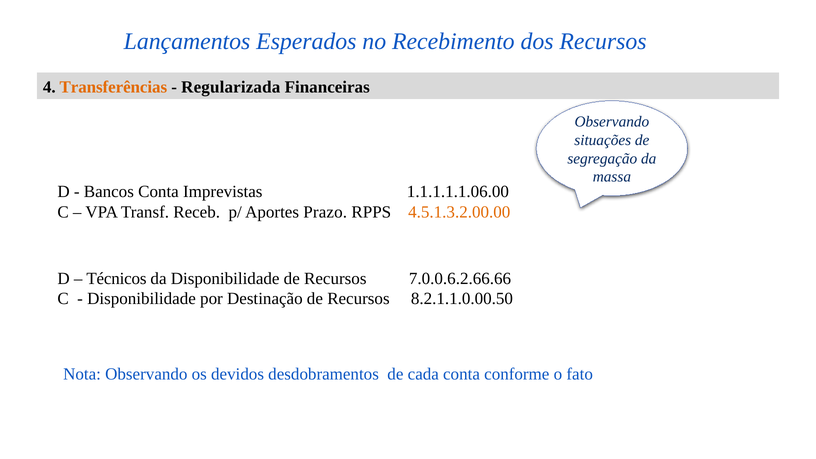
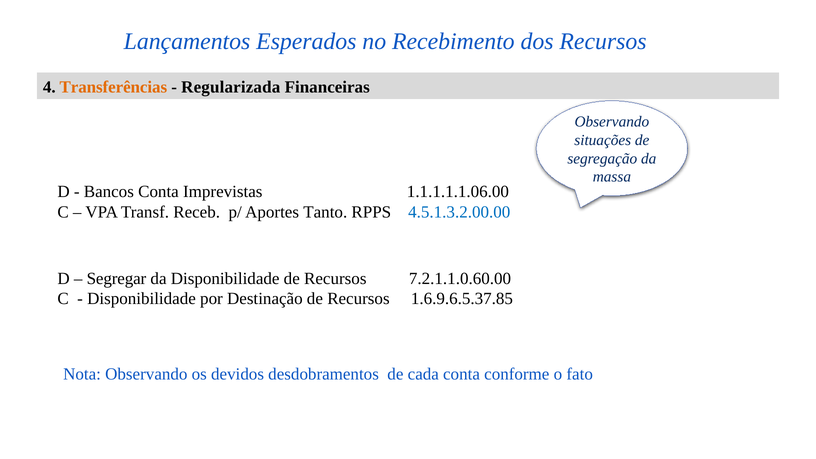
Prazo: Prazo -> Tanto (325, 212)
4.5.1.3.2.00.00 colour: orange -> blue (459, 212)
Técnicos: Técnicos -> Segregar (116, 278)
7.0.0.6.2.66.66: 7.0.0.6.2.66.66 -> 7.2.1.1.0.60.00 (460, 278)
8.2.1.1.0.00.50: 8.2.1.1.0.00.50 -> 1.6.9.6.5.37.85 (462, 299)
